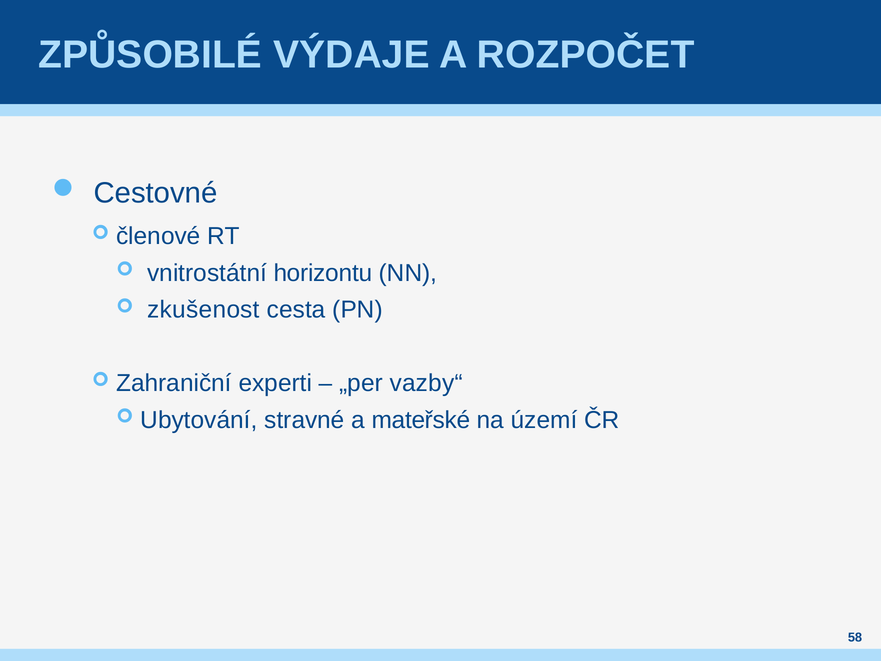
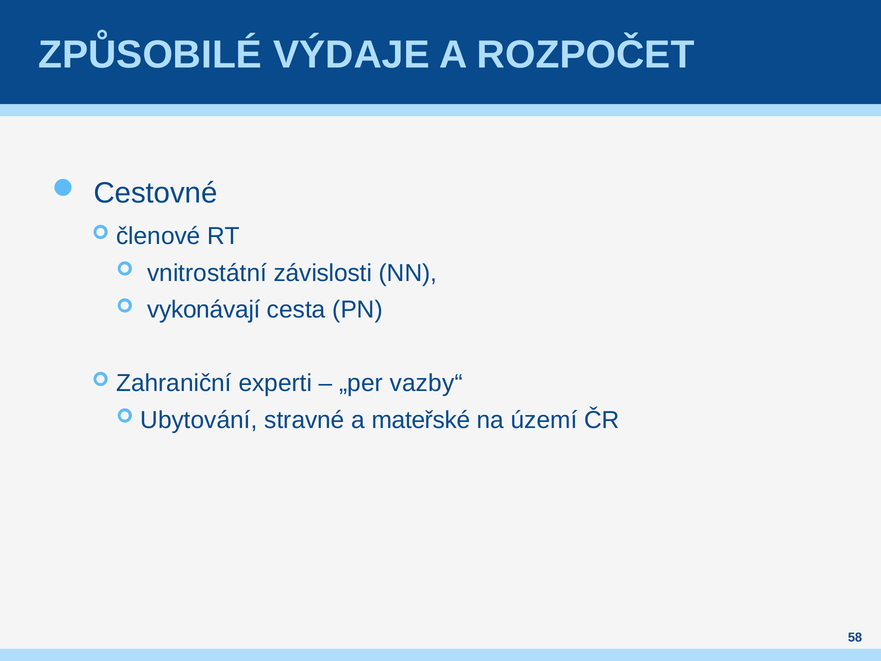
horizontu: horizontu -> závislosti (323, 273)
zkušenost: zkušenost -> vykonávají (204, 310)
